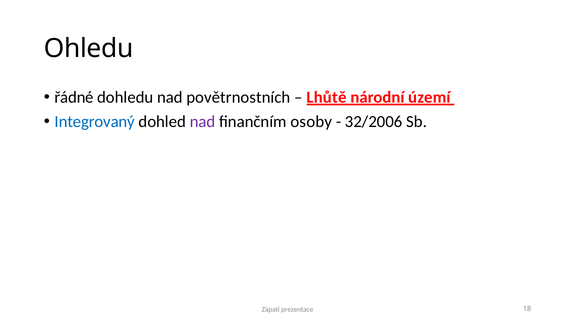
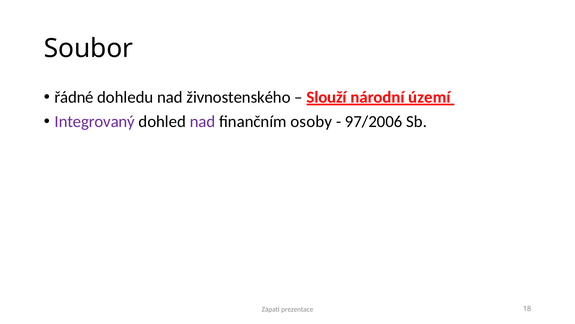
Ohledu: Ohledu -> Soubor (89, 48)
povětrnostních: povětrnostních -> živnostenského (239, 97)
Lhůtě: Lhůtě -> Slouží (327, 97)
Integrovaný colour: blue -> purple (95, 121)
32/2006: 32/2006 -> 97/2006 (374, 121)
